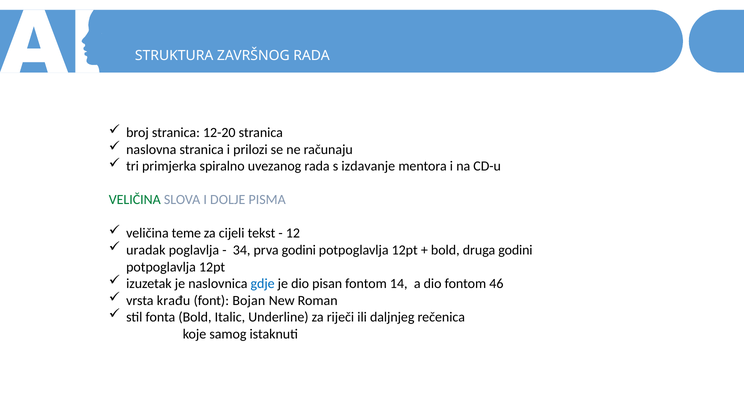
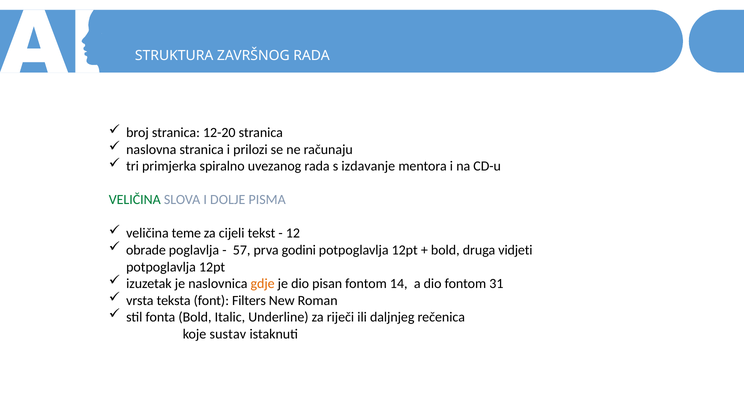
uradak: uradak -> obrade (146, 250)
34: 34 -> 57 (242, 250)
druga godini: godini -> vidjeti (515, 250)
gdje colour: blue -> orange (263, 283)
46: 46 -> 31 (496, 283)
krađu: krađu -> teksta (174, 300)
Bojan: Bojan -> Filters (249, 300)
samog: samog -> sustav (228, 334)
